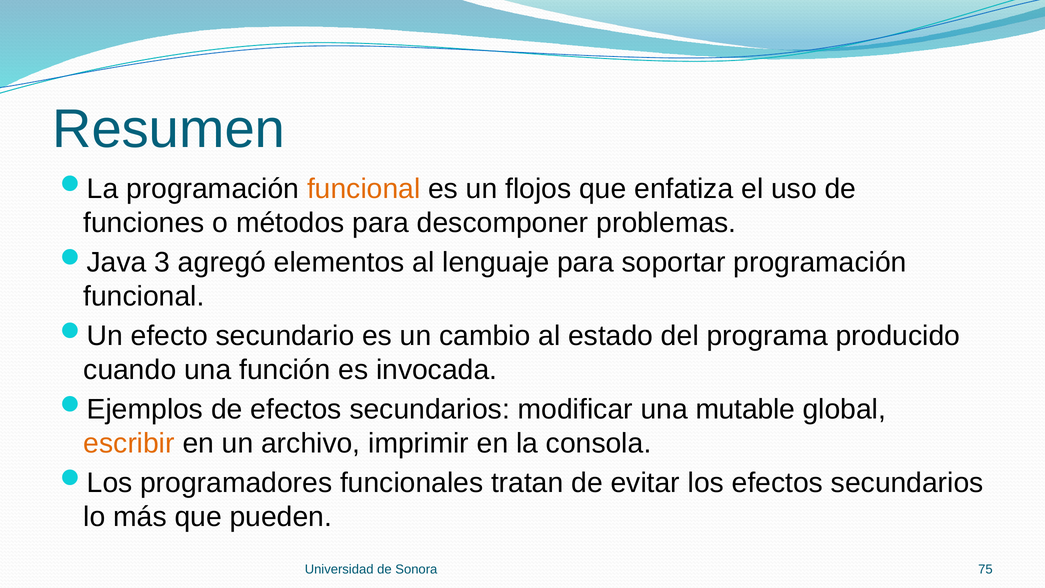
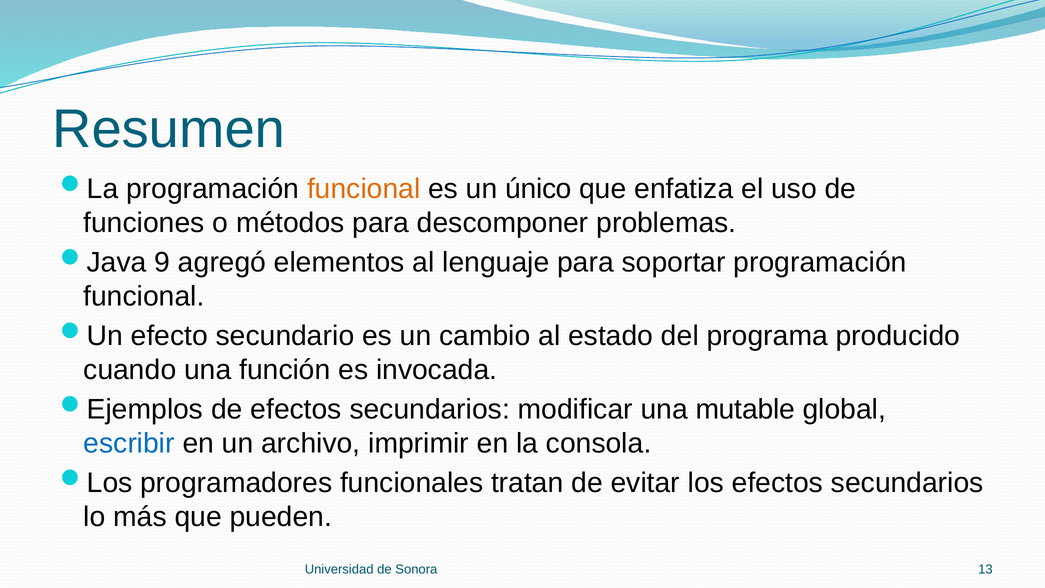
flojos: flojos -> único (538, 189)
3: 3 -> 9 (162, 262)
escribir colour: orange -> blue (129, 443)
75: 75 -> 13 (985, 569)
